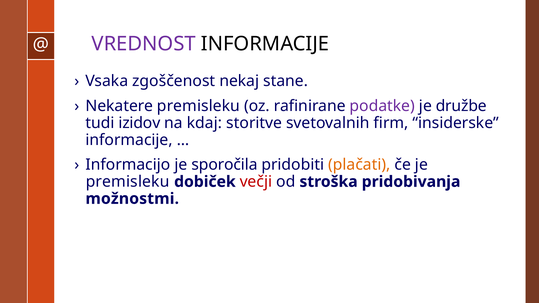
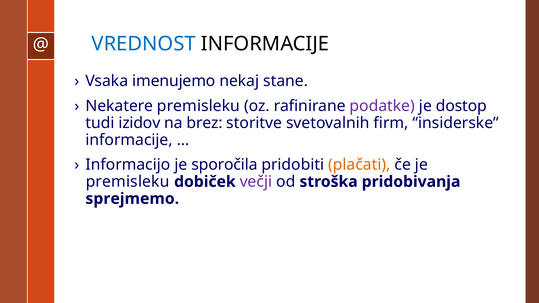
VREDNOST colour: purple -> blue (144, 44)
zgoščenost: zgoščenost -> imenujemo (174, 81)
družbe: družbe -> dostop (461, 106)
kdaj: kdaj -> brez (205, 123)
večji colour: red -> purple (256, 182)
možnostmi: možnostmi -> sprejmemo (132, 199)
